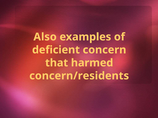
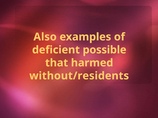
concern: concern -> possible (105, 50)
concern/residents: concern/residents -> without/residents (79, 76)
